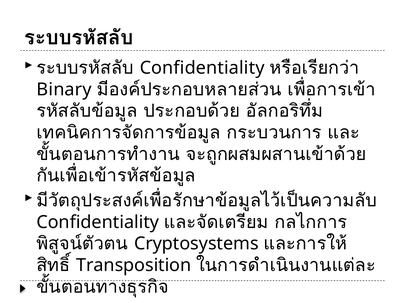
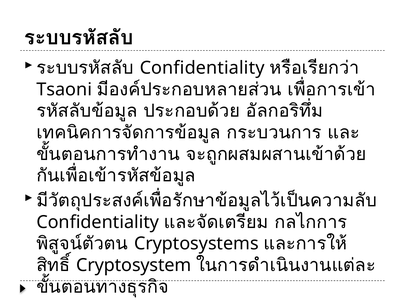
Binary: Binary -> Tsaoni (64, 90)
Transposition: Transposition -> Cryptosystem (134, 266)
